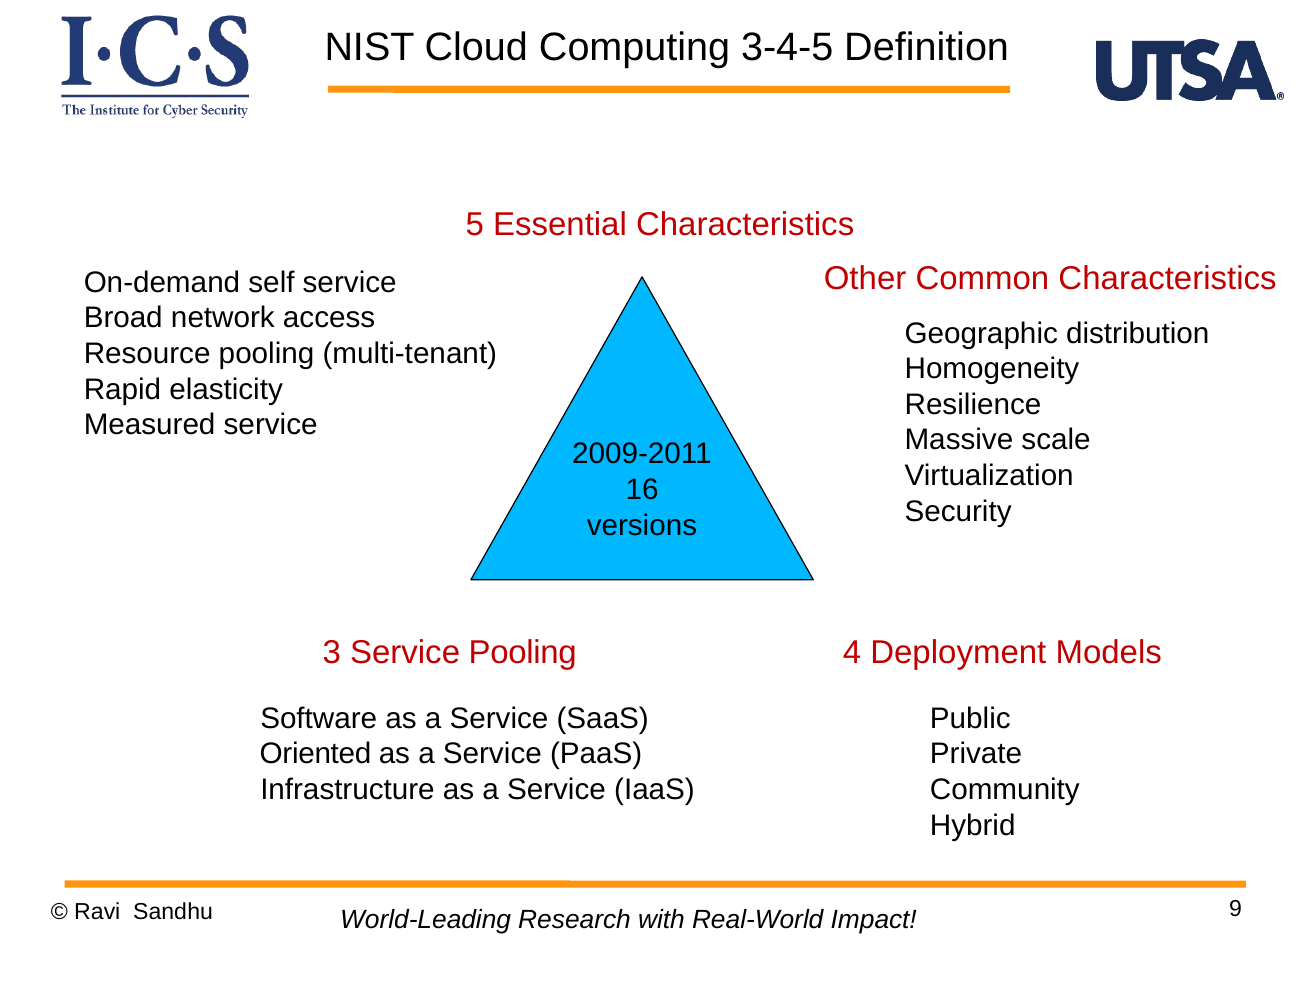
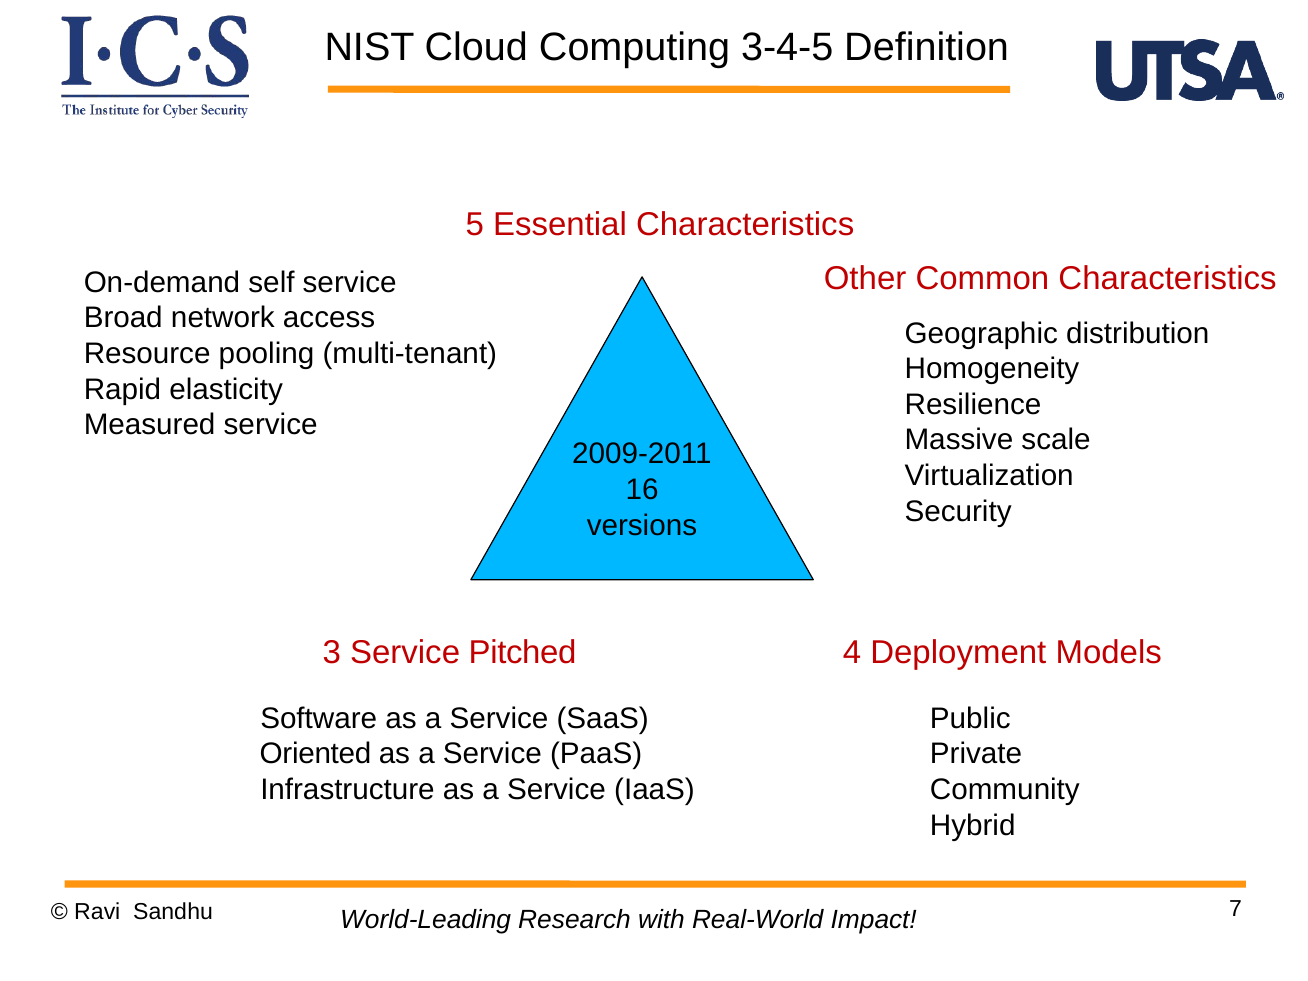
Service Pooling: Pooling -> Pitched (523, 652)
9: 9 -> 7 (1236, 909)
